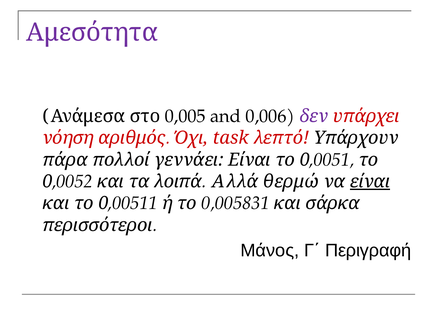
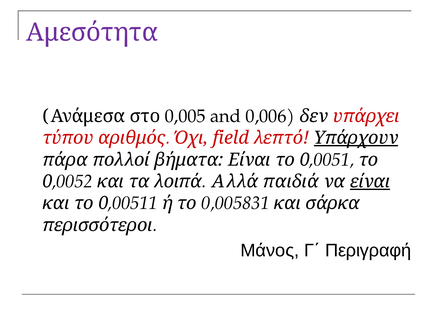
δεν colour: purple -> black (314, 116)
νόηση: νόηση -> τύπου (68, 138)
task: task -> field (231, 138)
Υπάρχουν underline: none -> present (356, 138)
γεννάει: γεννάει -> βήματα (189, 160)
θερμώ: θερμώ -> παιδιά (291, 182)
